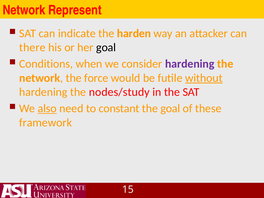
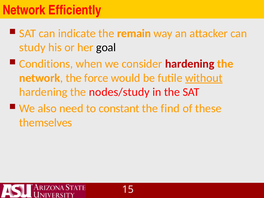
Represent: Represent -> Efficiently (75, 10)
harden: harden -> remain (134, 33)
there: there -> study (32, 47)
hardening colour: purple -> red (190, 64)
also underline: present -> none (47, 108)
the goal: goal -> find (170, 108)
framework: framework -> themselves (46, 123)
